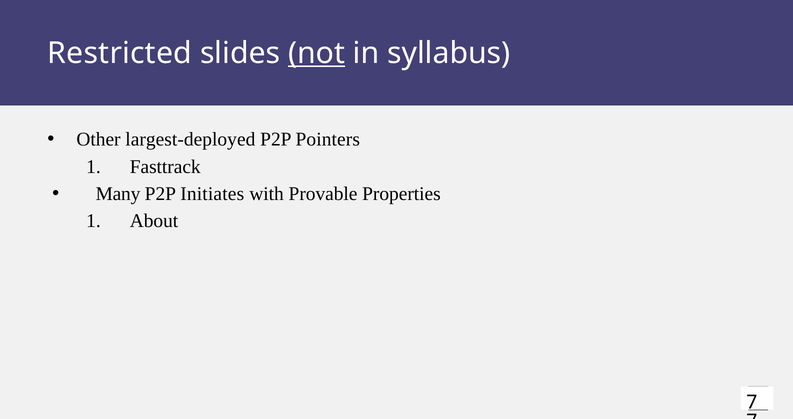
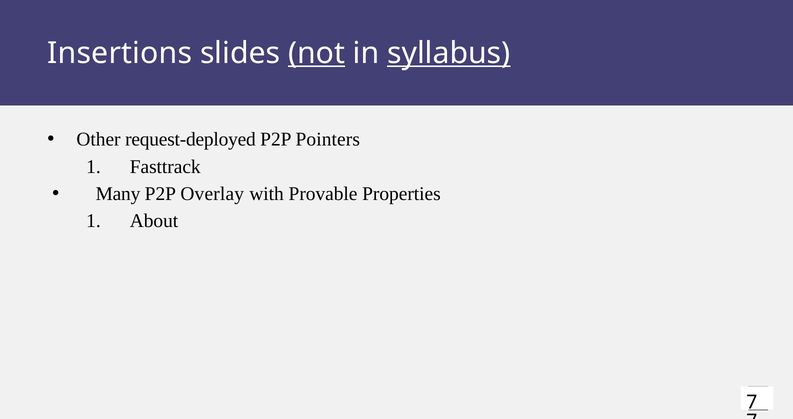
Restricted: Restricted -> Insertions (120, 53)
syllabus underline: none -> present (449, 53)
largest-deployed: largest-deployed -> request-deployed (190, 139)
Initiates: Initiates -> Overlay (212, 194)
